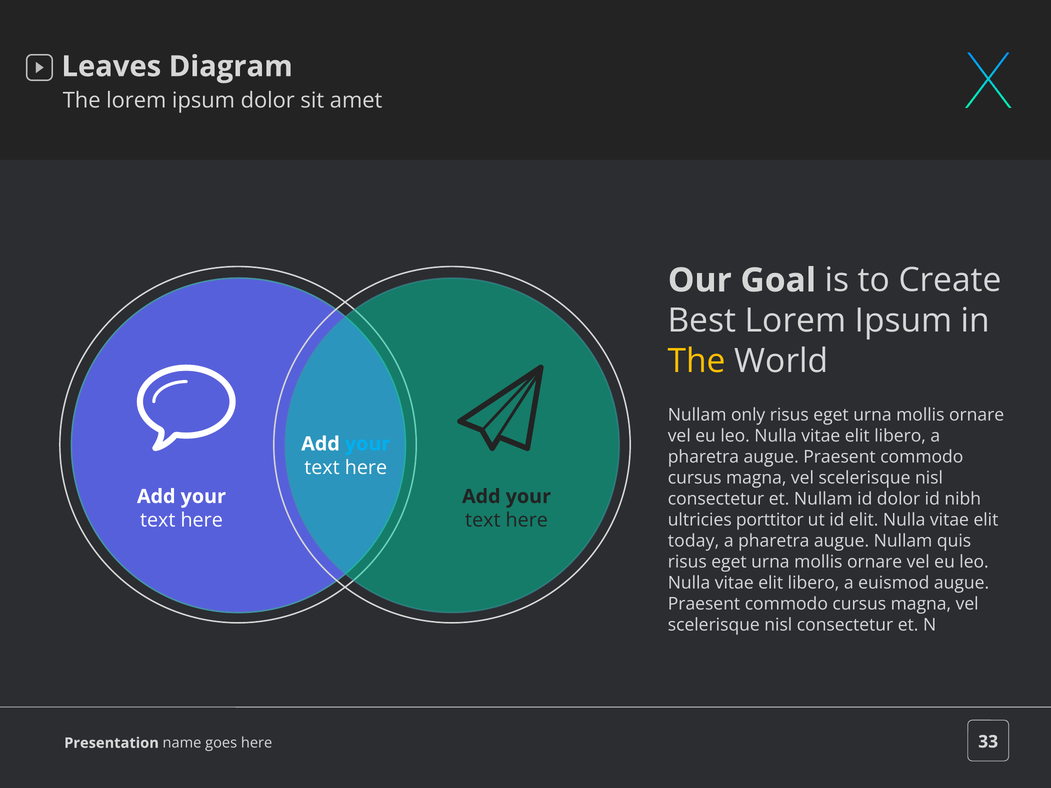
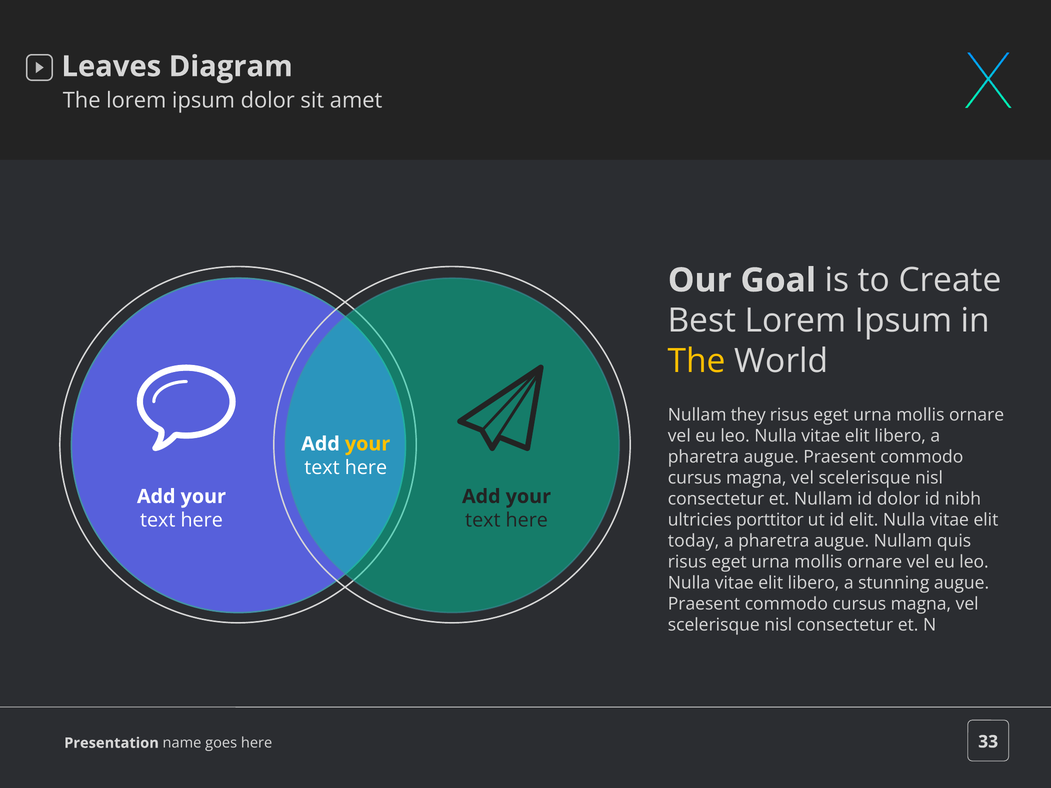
only: only -> they (748, 415)
your colour: light blue -> yellow (368, 444)
euismod: euismod -> stunning (894, 583)
